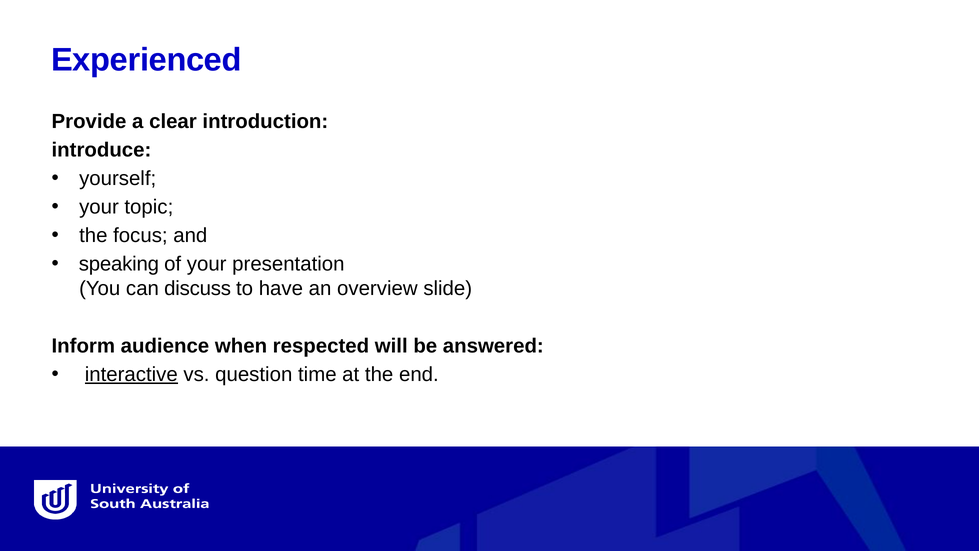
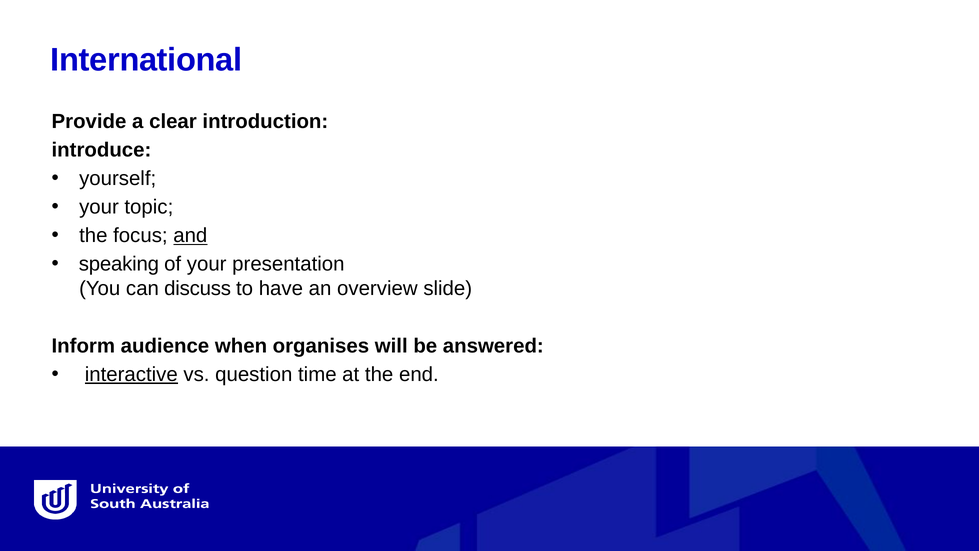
Experienced: Experienced -> International (146, 60)
and underline: none -> present (190, 236)
respected: respected -> organises (321, 346)
